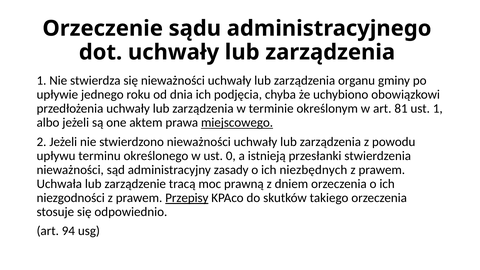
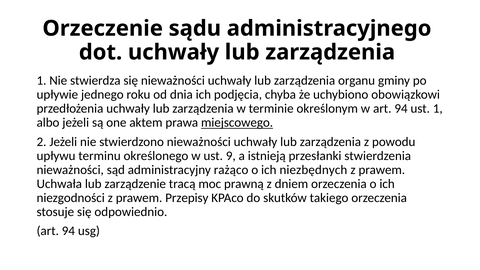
w art 81: 81 -> 94 (401, 109)
0: 0 -> 9 (231, 156)
zasady: zasady -> rażąco (231, 170)
Przepisy underline: present -> none (187, 198)
